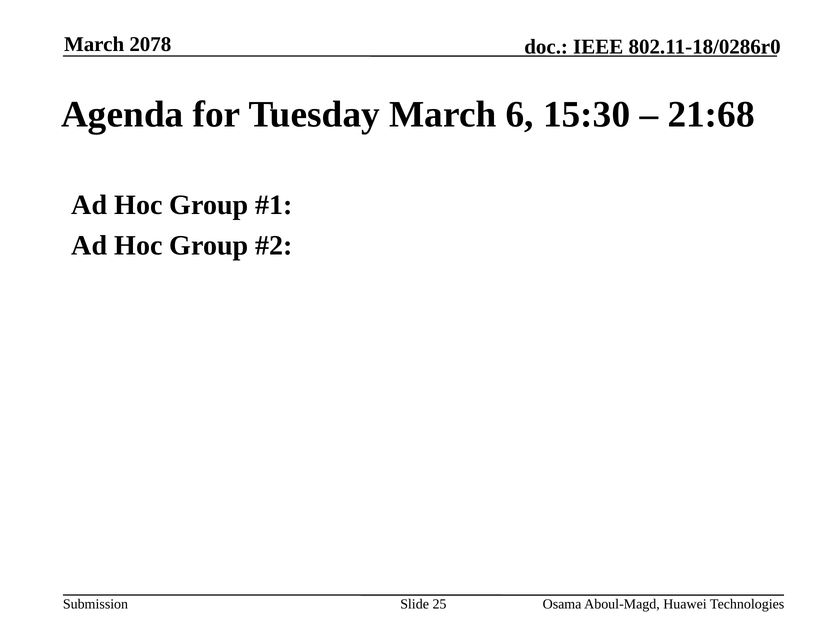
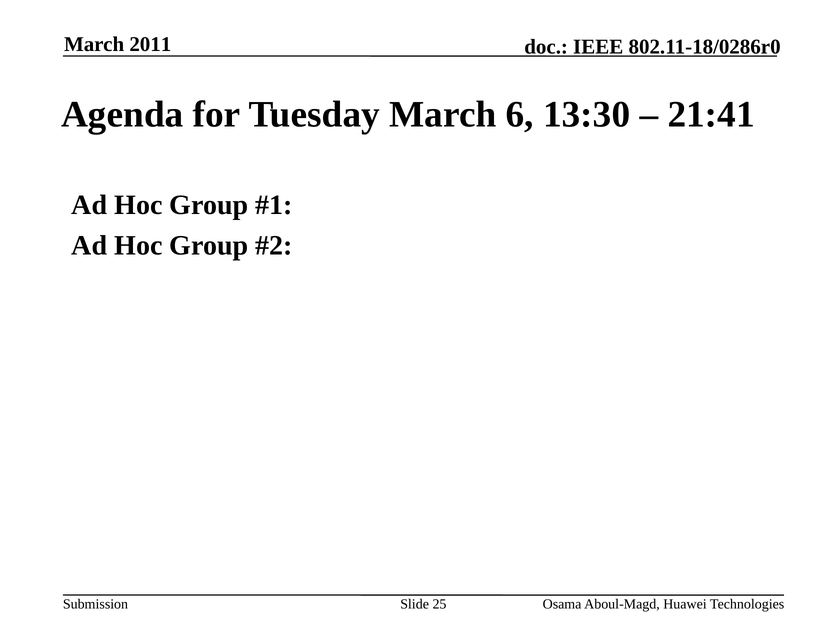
2078: 2078 -> 2011 (150, 45)
15:30: 15:30 -> 13:30 (587, 115)
21:68: 21:68 -> 21:41 (711, 115)
